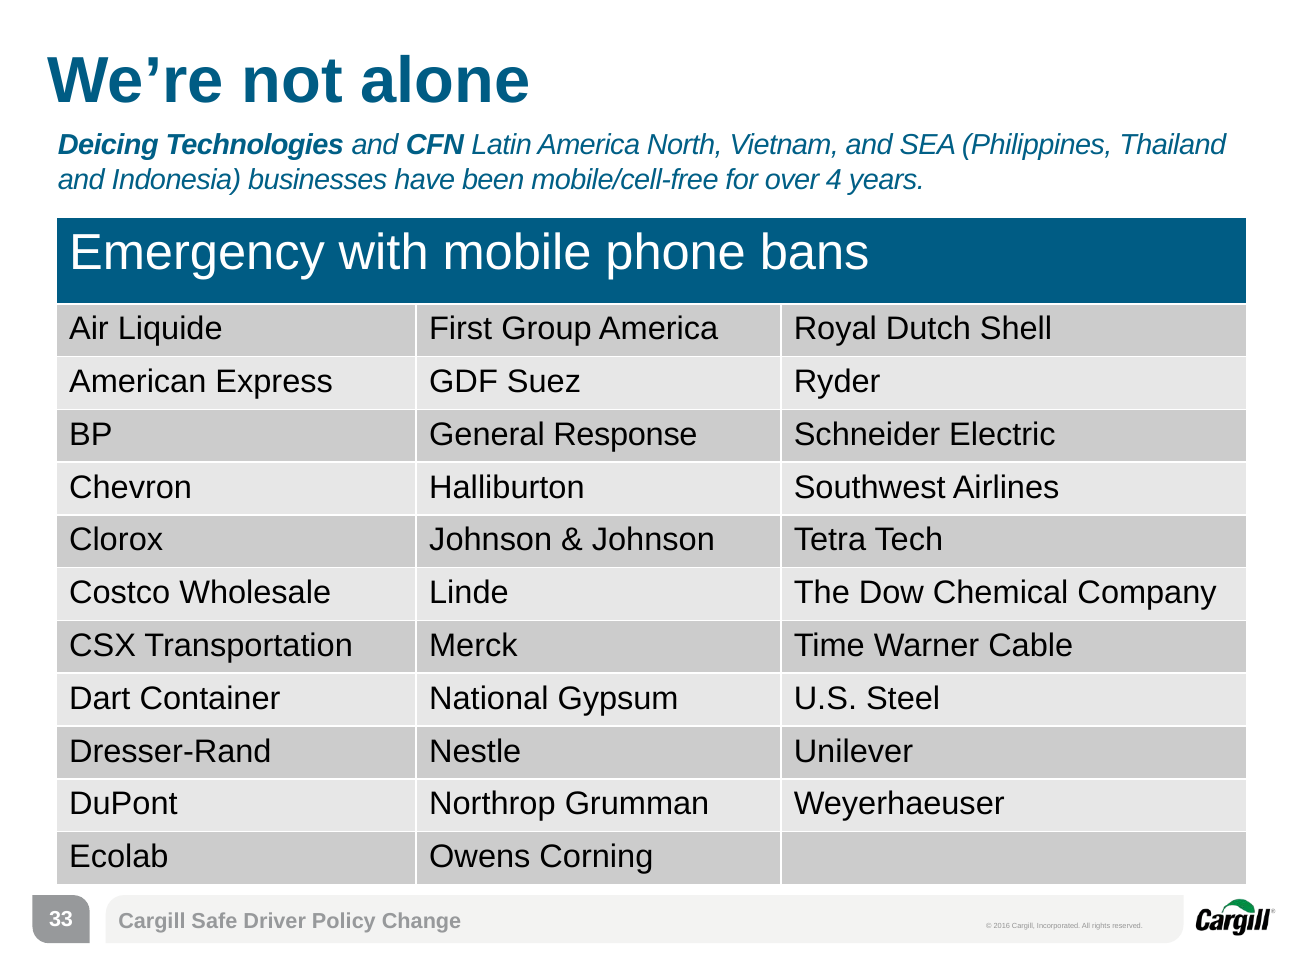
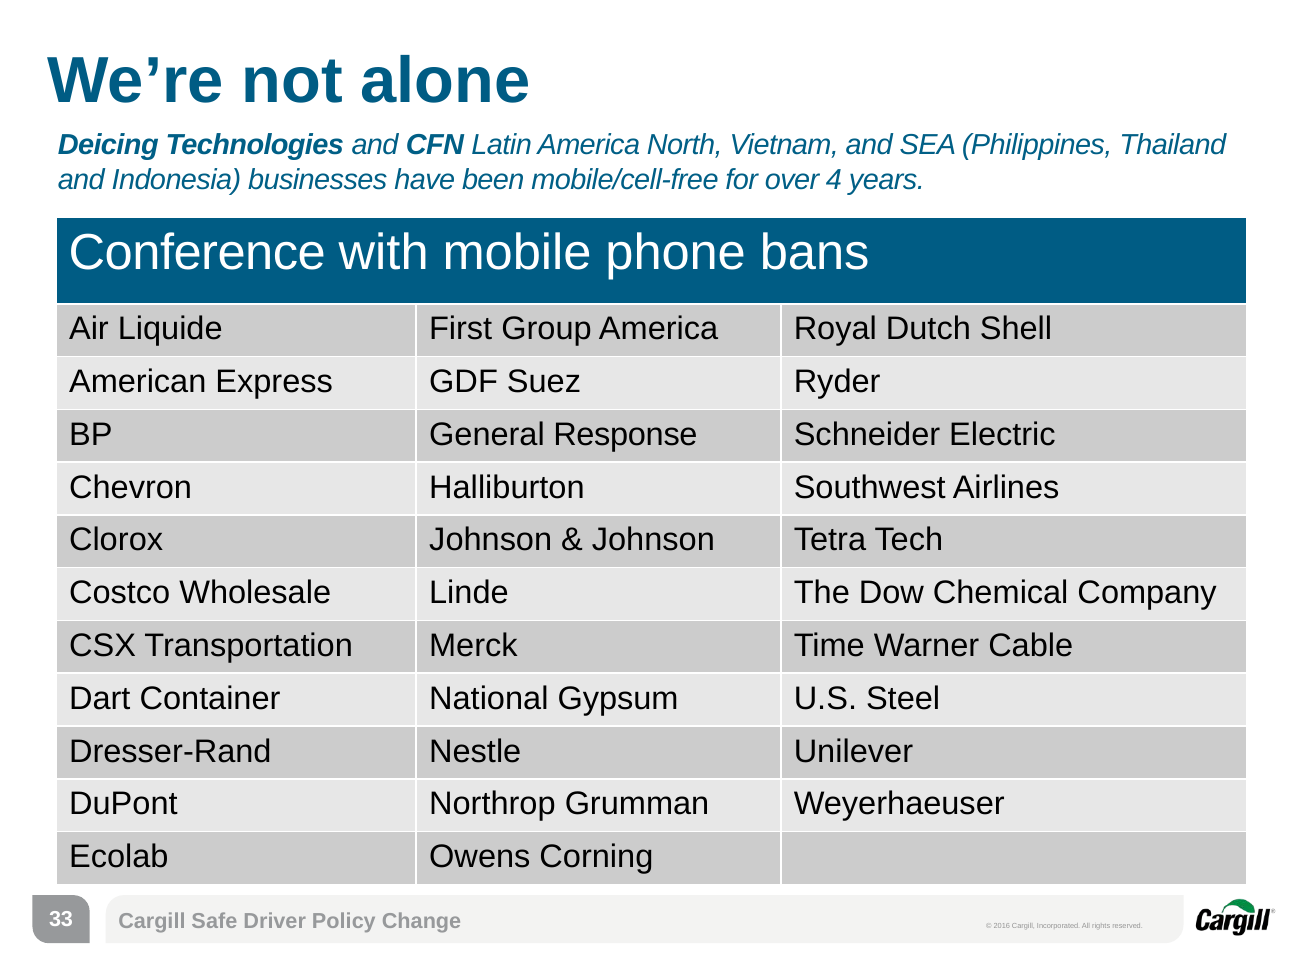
Emergency: Emergency -> Conference (197, 253)
